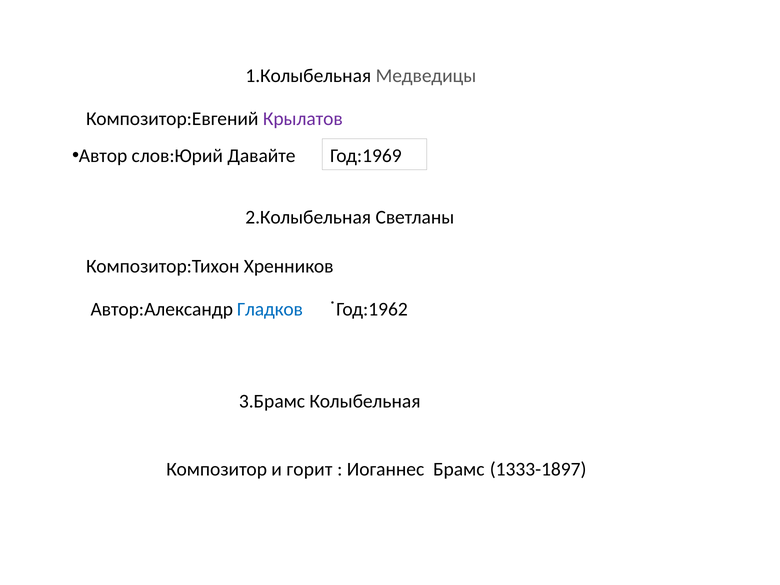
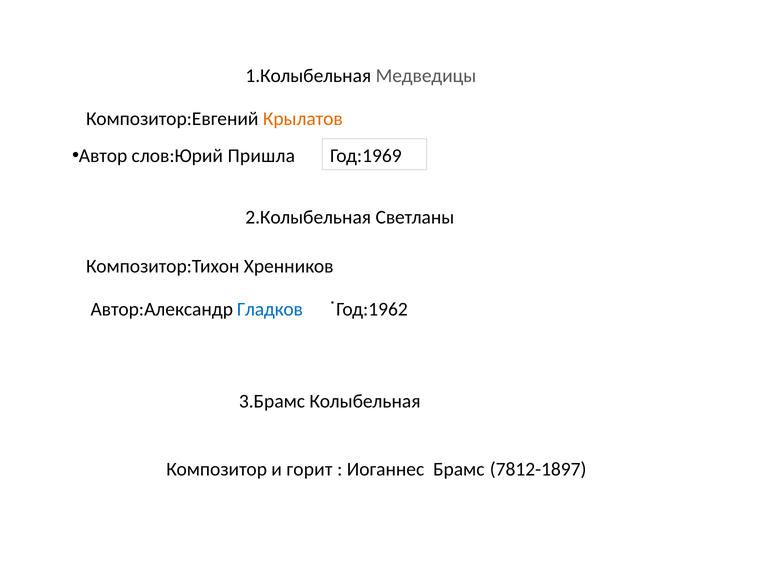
Крылатов colour: purple -> orange (303, 119)
Давайте: Давайте -> Пришла (261, 156)
1333-1897: 1333-1897 -> 7812-1897 (538, 469)
